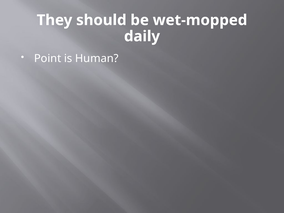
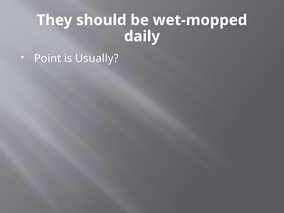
Human: Human -> Usually (97, 58)
